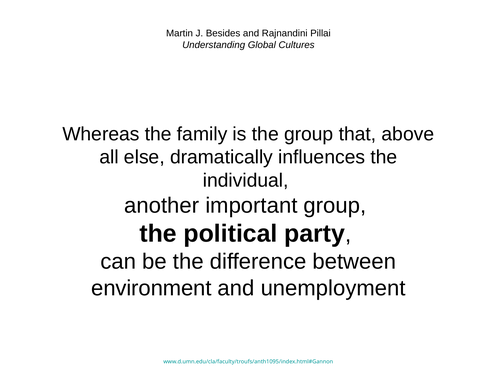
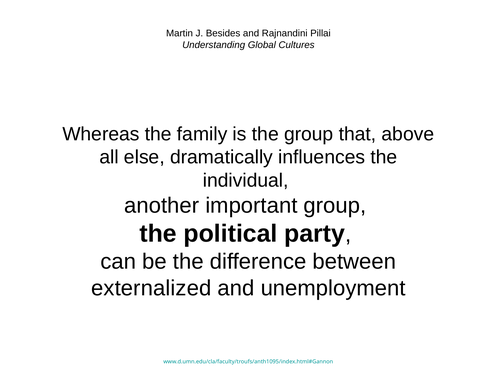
environment: environment -> externalized (151, 289)
